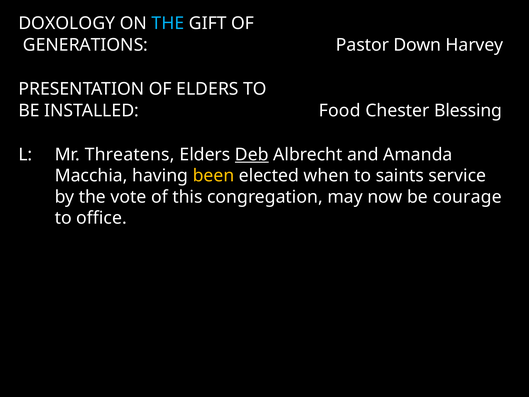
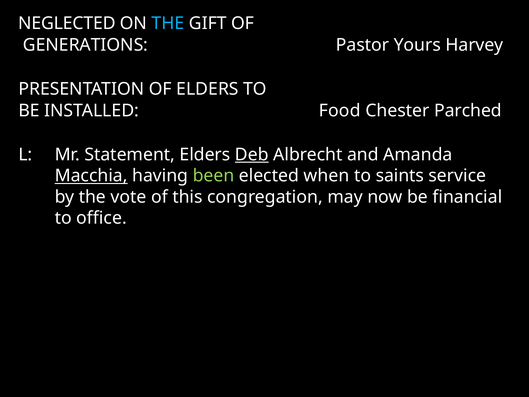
DOXOLOGY: DOXOLOGY -> NEGLECTED (67, 23)
Down: Down -> Yours (417, 45)
Blessing: Blessing -> Parched (468, 111)
Threatens: Threatens -> Statement (130, 155)
Macchia underline: none -> present (91, 176)
been colour: yellow -> light green (214, 176)
courage: courage -> financial (467, 197)
